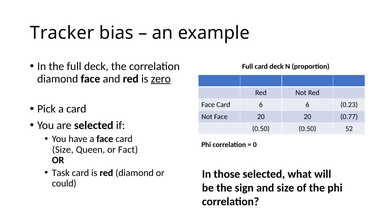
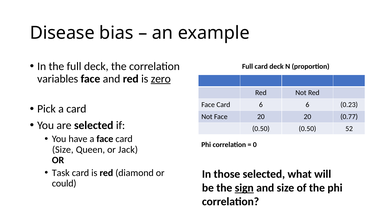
Tracker: Tracker -> Disease (62, 33)
diamond: diamond -> variables (58, 79)
Fact: Fact -> Jack (128, 149)
sign underline: none -> present (244, 187)
